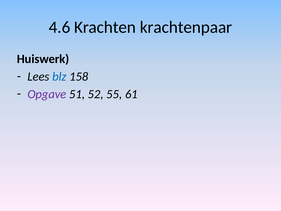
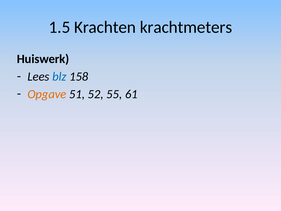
4.6: 4.6 -> 1.5 (59, 27)
krachtenpaar: krachtenpaar -> krachtmeters (186, 27)
Opgave colour: purple -> orange (47, 94)
